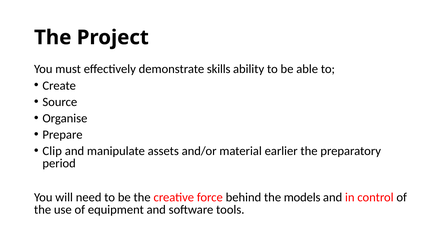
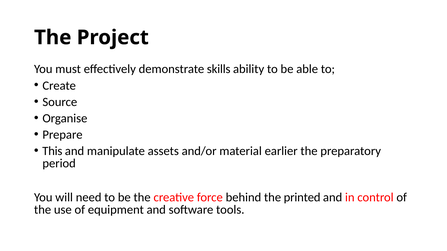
Clip: Clip -> This (52, 151)
models: models -> printed (302, 198)
